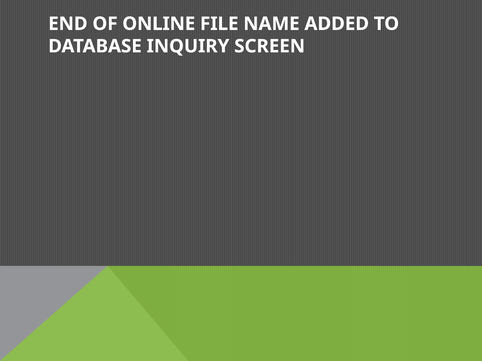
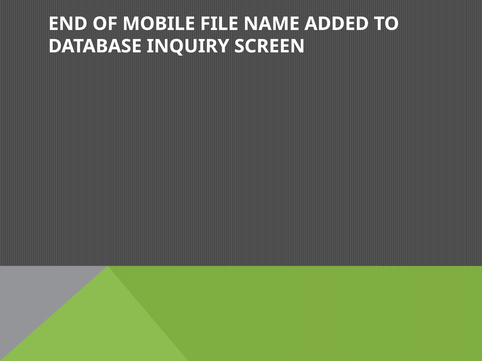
ONLINE: ONLINE -> MOBILE (159, 24)
